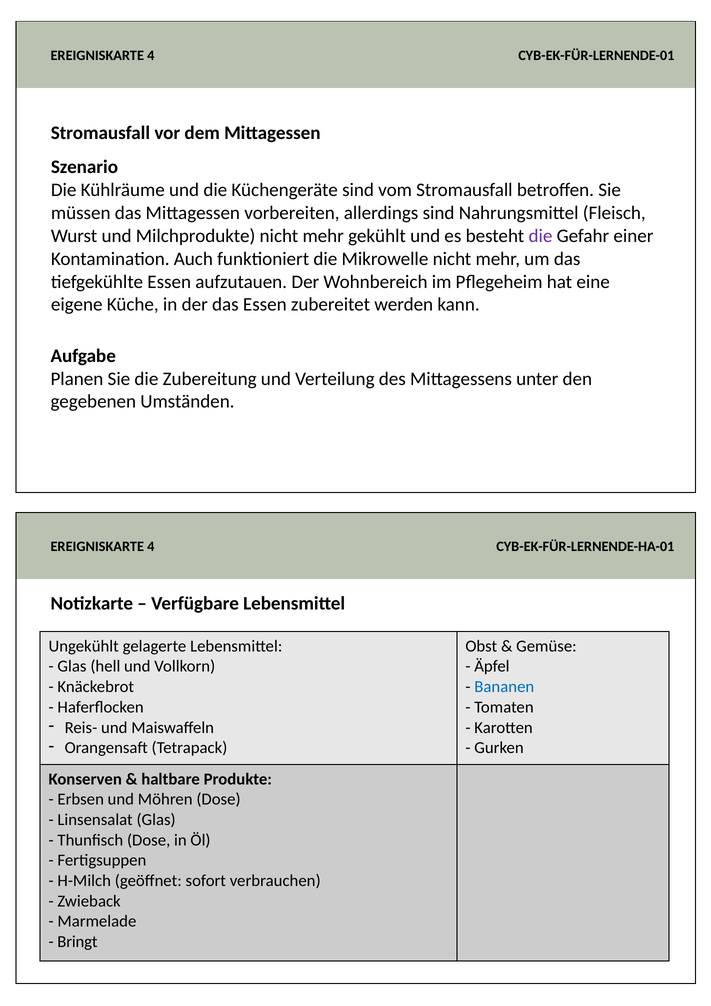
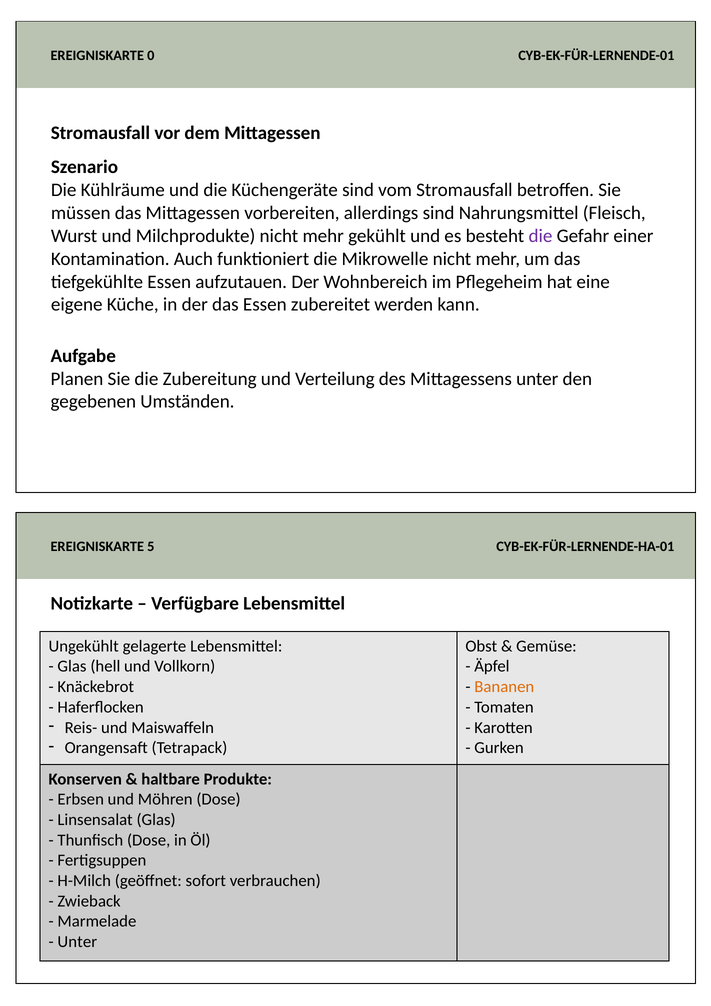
4: 4 -> 0 (151, 55)
4: 4 -> 5 (151, 547)
Bananen colour: blue -> orange (504, 687)
Bringt: Bringt -> Unter (77, 942)
